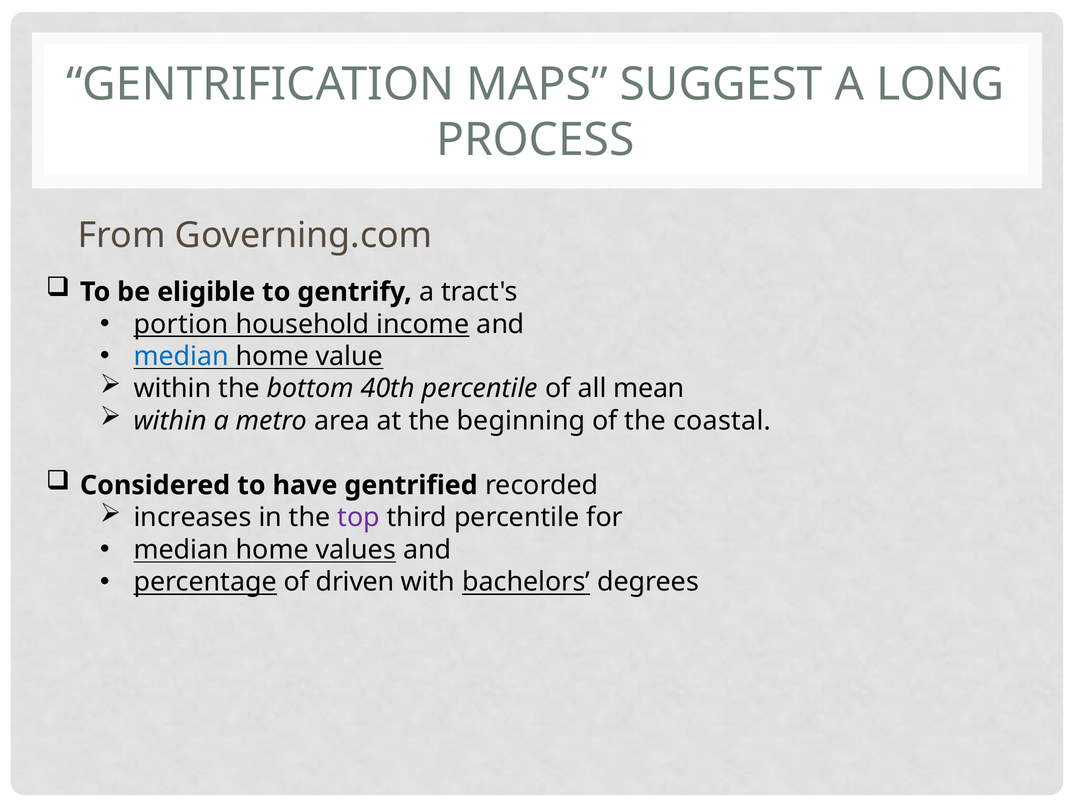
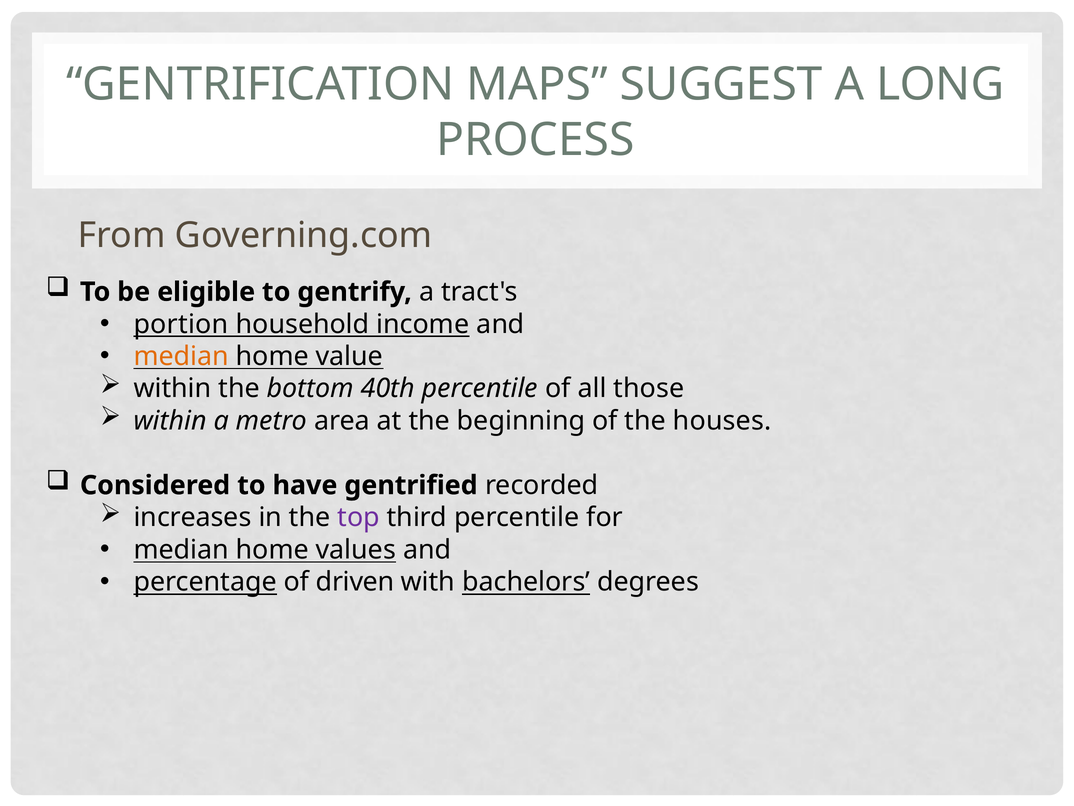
median colour: blue -> orange (181, 356)
mean: mean -> those (649, 388)
coastal: coastal -> houses (722, 421)
